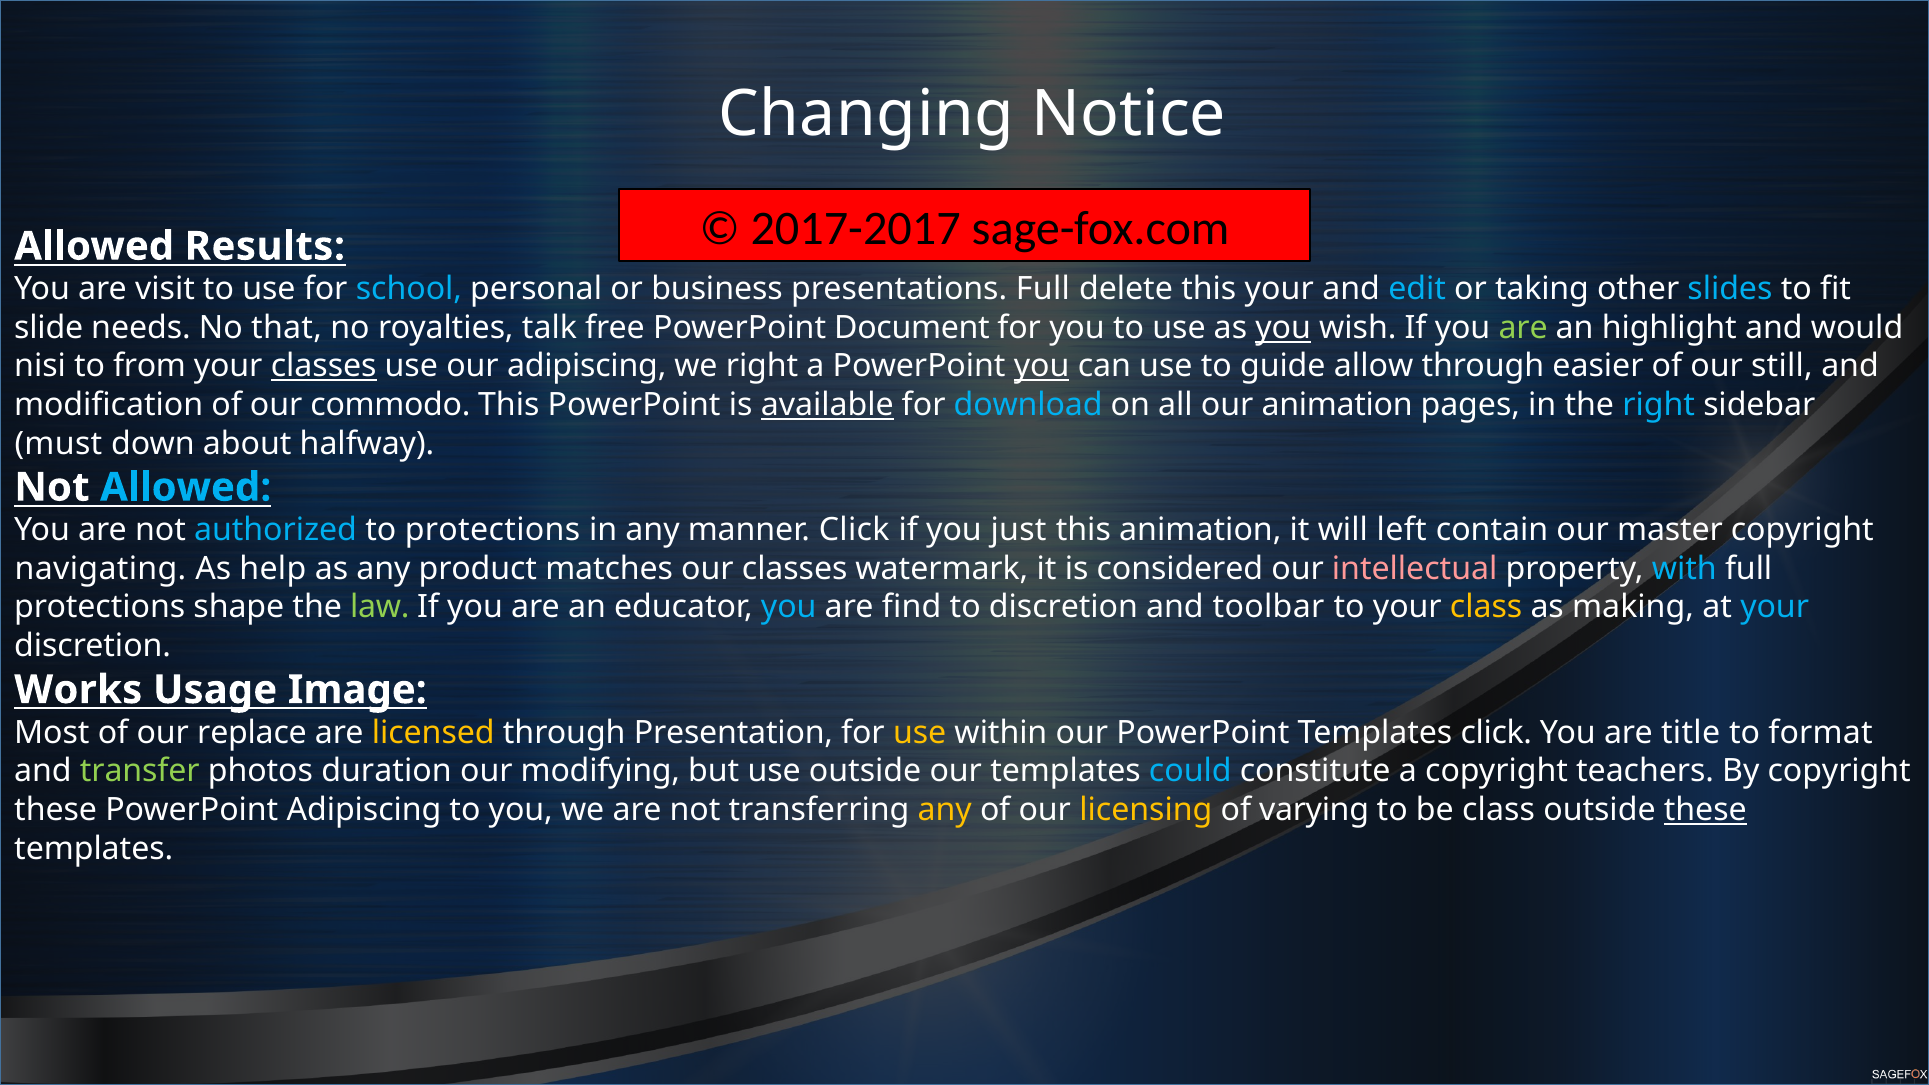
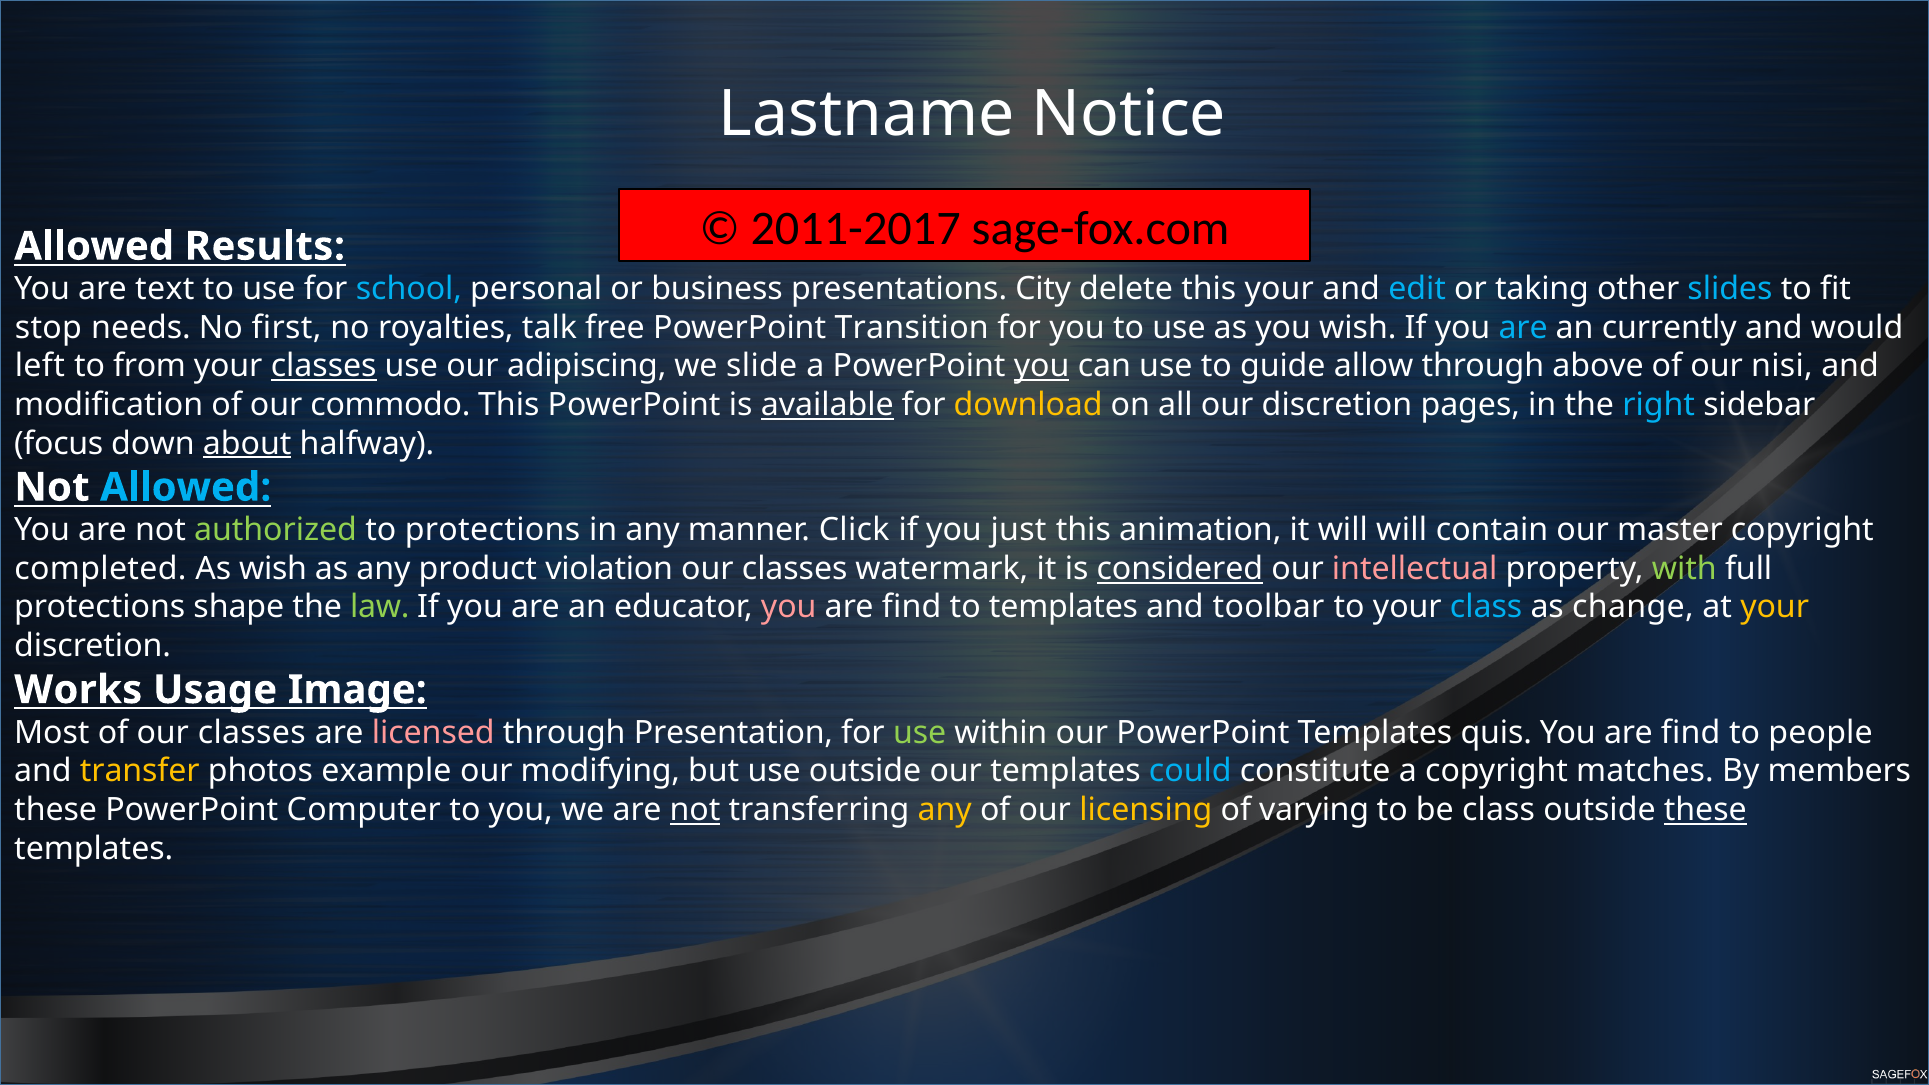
Changing: Changing -> Lastname (866, 114)
2017-2017: 2017-2017 -> 2011-2017 (856, 229)
visit: visit -> text (165, 289)
presentations Full: Full -> City (1043, 289)
slide: slide -> stop (48, 328)
that: that -> first (287, 328)
Document: Document -> Transition (912, 328)
you underline: present -> none (1283, 328)
are colour: light green -> light blue (1523, 328)
highlight: highlight -> currently (1669, 328)
nisi: nisi -> left (40, 366)
we right: right -> slide (762, 366)
easier: easier -> above (1598, 366)
still: still -> nisi (1782, 366)
download colour: light blue -> yellow (1028, 405)
our animation: animation -> discretion (1337, 405)
must: must -> focus (59, 443)
about underline: none -> present (247, 443)
authorized colour: light blue -> light green (276, 530)
will left: left -> will (1402, 530)
navigating: navigating -> completed (101, 569)
As help: help -> wish (273, 569)
matches: matches -> violation (609, 569)
considered underline: none -> present (1180, 569)
with colour: light blue -> light green (1684, 569)
you colour: light blue -> pink (789, 607)
to discretion: discretion -> templates (1064, 607)
class colour: yellow -> light blue (1486, 607)
making: making -> change (1633, 607)
your colour: light blue -> yellow (1775, 607)
of our replace: replace -> classes (252, 733)
licensed colour: yellow -> pink (433, 733)
use colour: yellow -> light green (920, 733)
Templates click: click -> quis (1496, 733)
title: title -> find (1691, 733)
format: format -> people (1821, 733)
transfer colour: light green -> yellow (140, 771)
duration: duration -> example (386, 771)
teachers: teachers -> matches (1645, 771)
By copyright: copyright -> members (1839, 771)
PowerPoint Adipiscing: Adipiscing -> Computer (364, 810)
not underline: none -> present (695, 810)
